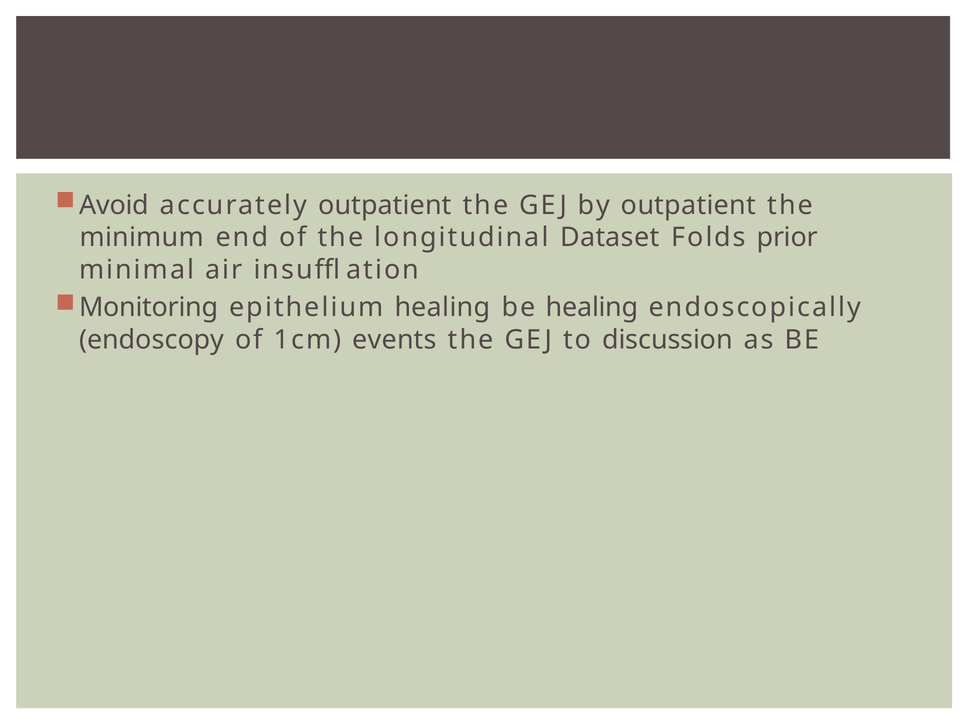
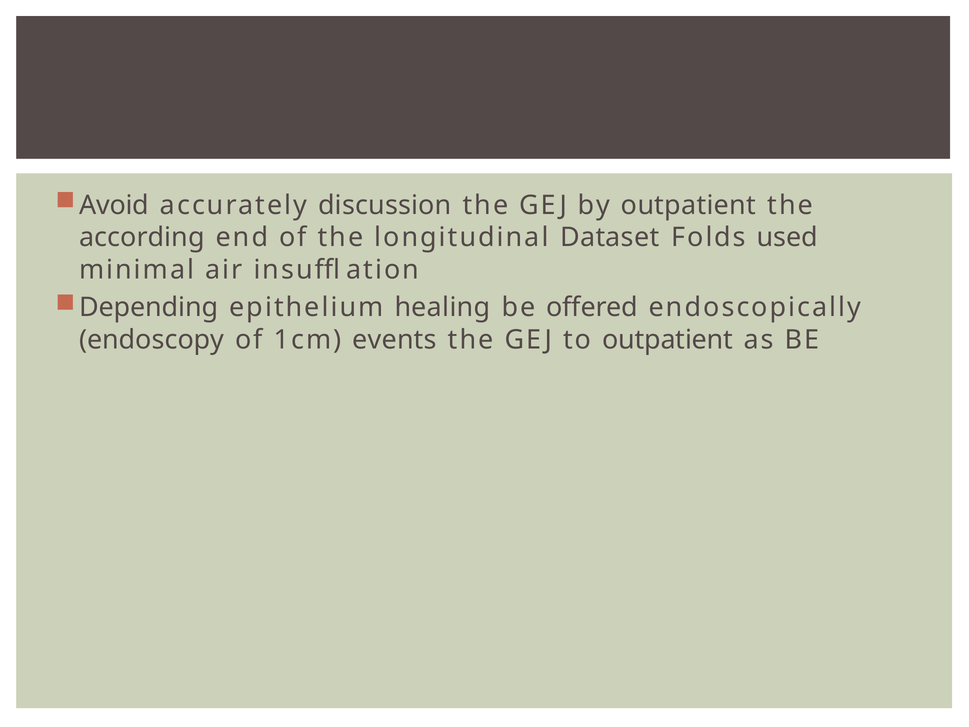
accurately outpatient: outpatient -> discussion (385, 205)
minimum: minimum -> according (142, 237)
prior: prior -> used (787, 237)
Monitoring: Monitoring -> Depending (149, 307)
be healing: healing -> offered (592, 307)
to discussion: discussion -> outpatient (668, 340)
